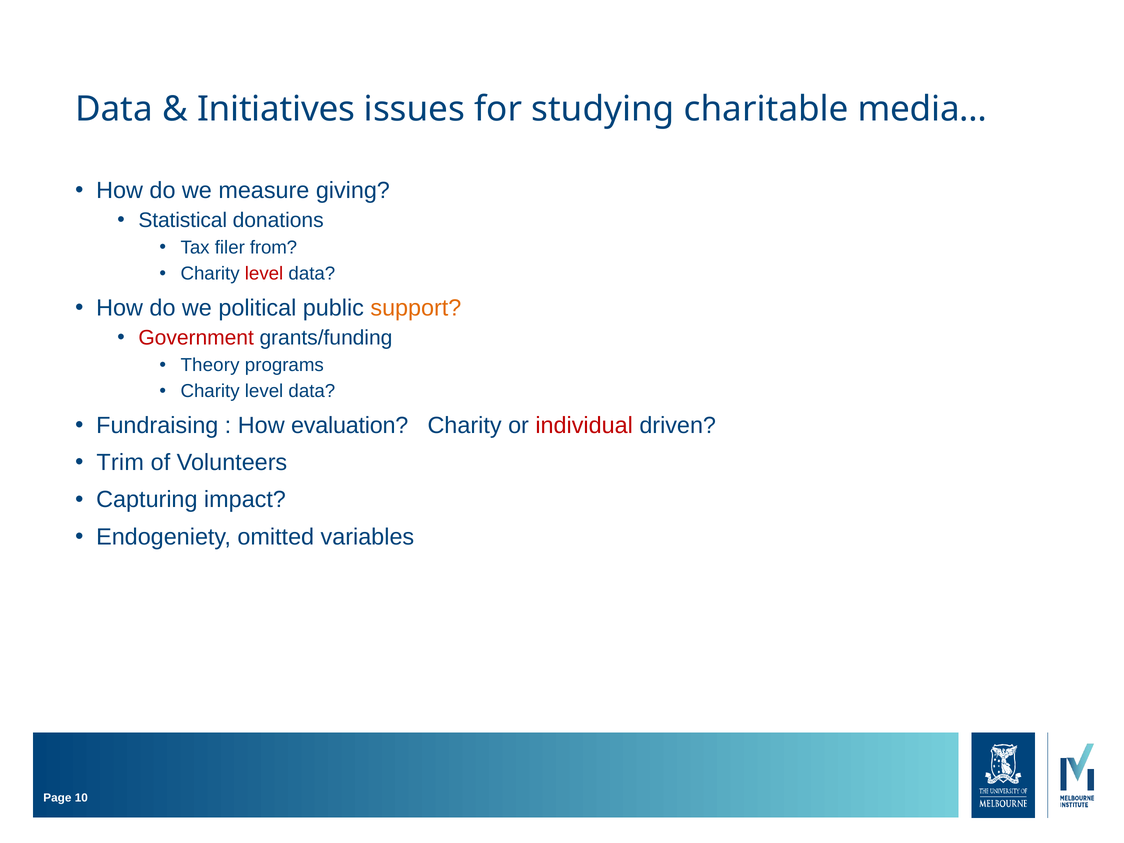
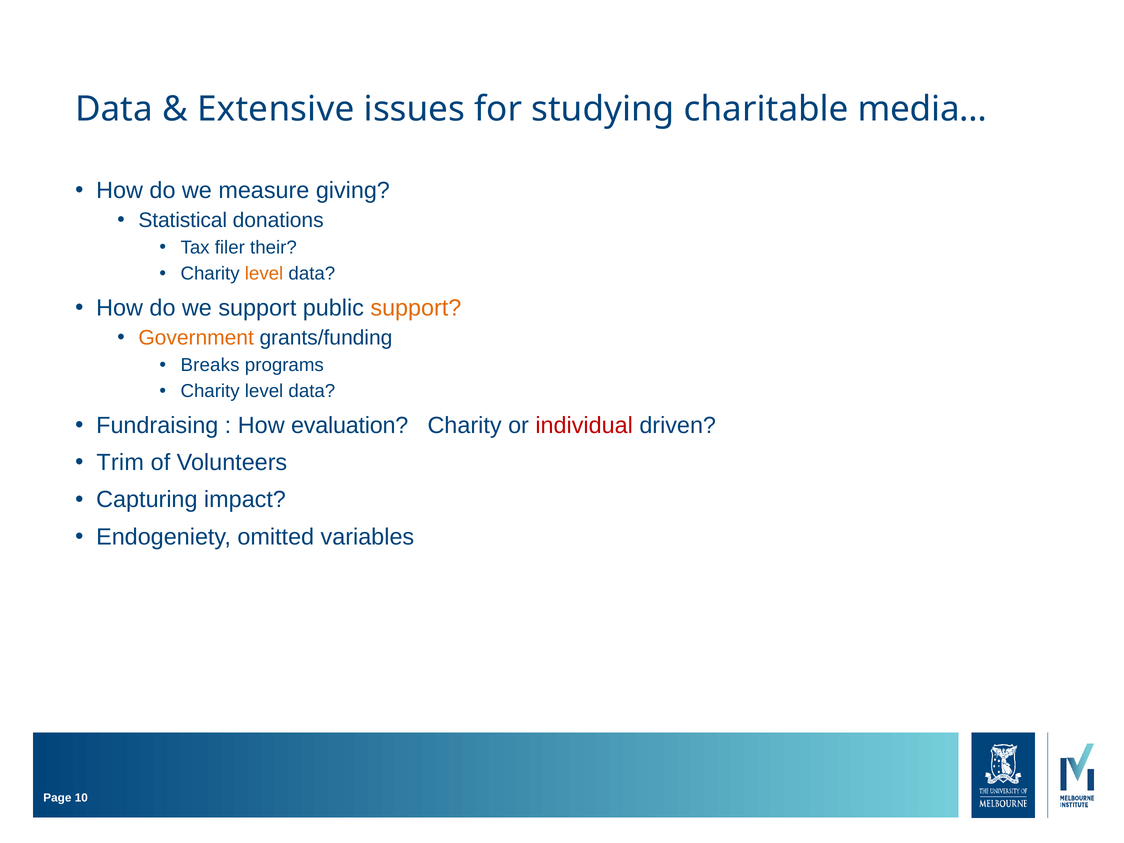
Initiatives: Initiatives -> Extensive (276, 109)
from: from -> their (273, 248)
level colour: red -> orange (264, 274)
we political: political -> support (257, 308)
Government colour: red -> orange (196, 338)
Theory: Theory -> Breaks (210, 365)
